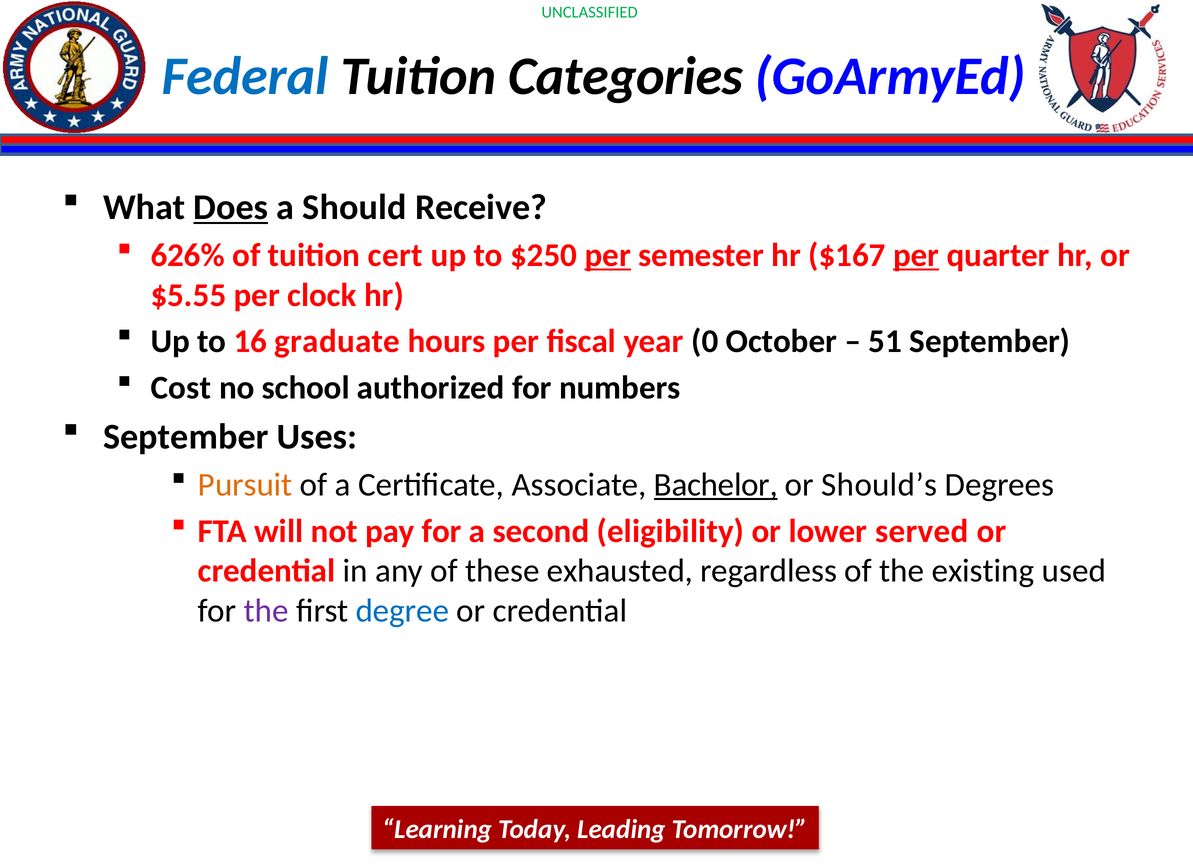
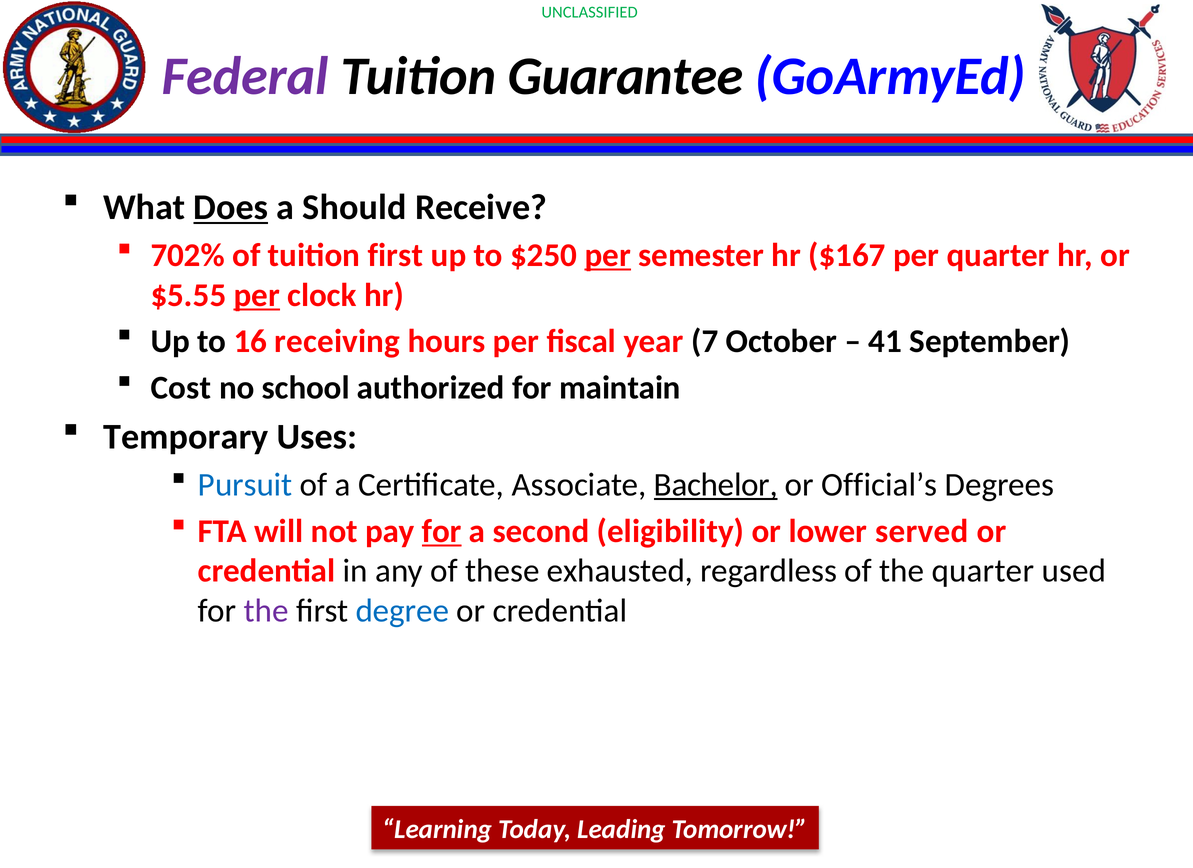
Federal colour: blue -> purple (245, 76)
Categories: Categories -> Guarantee (626, 76)
626%: 626% -> 702% (188, 255)
tuition cert: cert -> first (395, 255)
per underline: present -> none (916, 255)
per underline: none -> present (257, 295)
graduate: graduate -> receiving (337, 341)
year 0: 0 -> 7 (705, 341)
51: 51 -> 41 (885, 341)
numbers: numbers -> maintain (620, 388)
September: September -> Temporary (186, 437)
Pursuit colour: orange -> blue (245, 485)
Should’s: Should’s -> Official’s (879, 485)
for underline: none -> present (442, 531)
the existing: existing -> quarter (983, 571)
